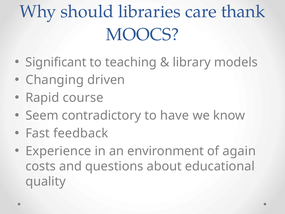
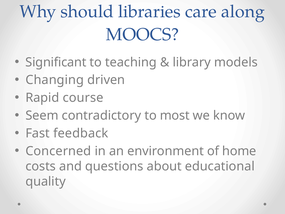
thank: thank -> along (243, 12)
have: have -> most (175, 115)
Experience: Experience -> Concerned (58, 151)
again: again -> home (239, 151)
